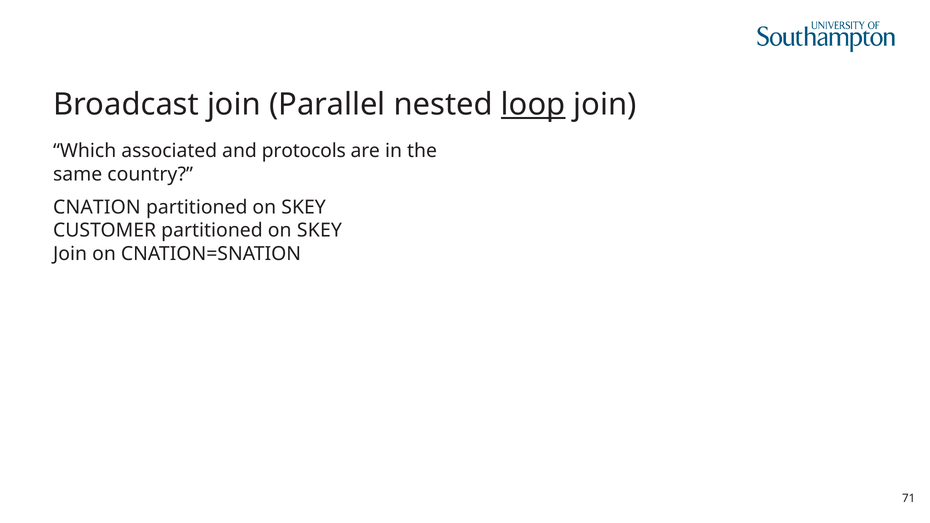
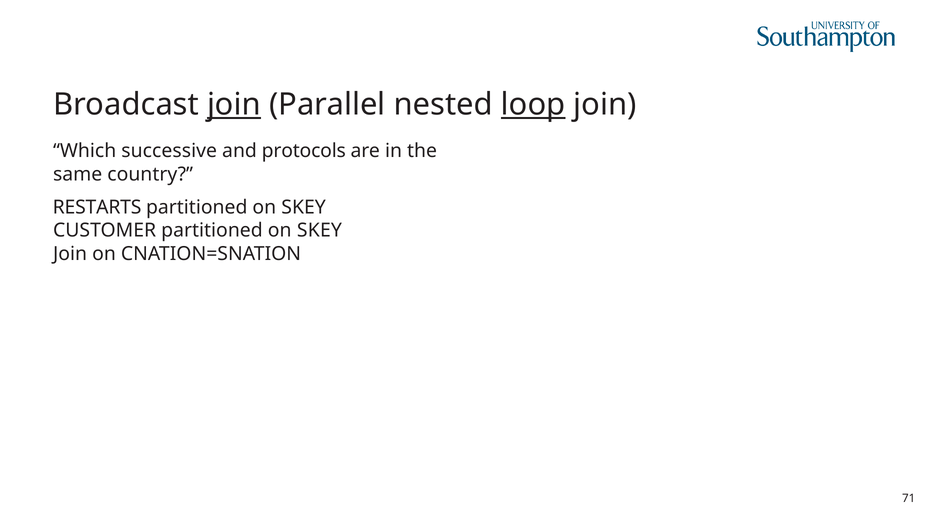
join underline: none -> present (234, 105)
associated: associated -> successive (169, 151)
CNATION: CNATION -> RESTARTS (97, 207)
